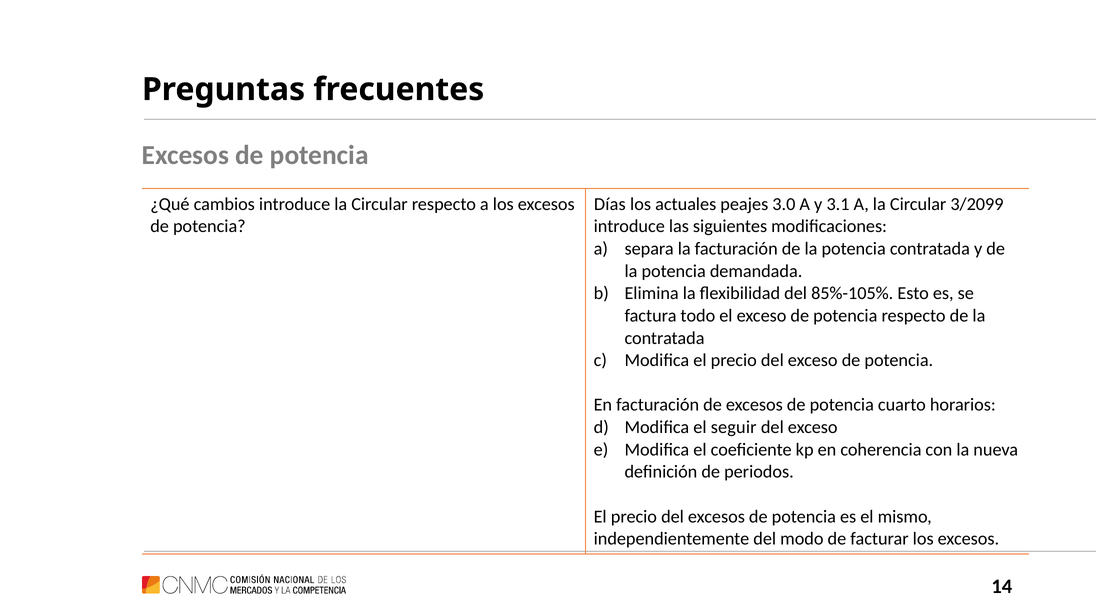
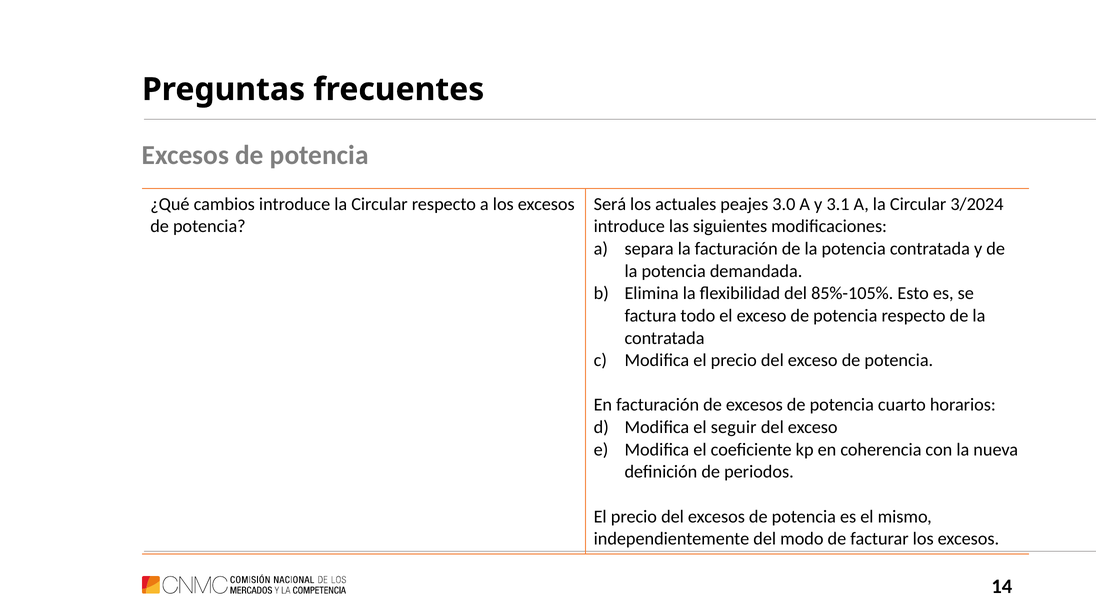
Días: Días -> Será (610, 204)
3/2099: 3/2099 -> 3/2024 (977, 204)
